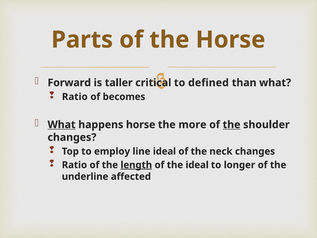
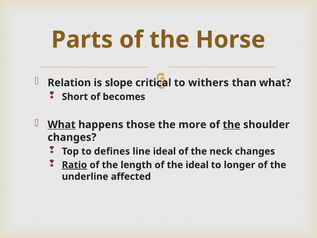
Forward: Forward -> Relation (69, 83)
taller: taller -> slope (119, 83)
defined: defined -> withers (208, 83)
Ratio: Ratio -> Short (75, 97)
happens horse: horse -> those (141, 125)
employ: employ -> defines (112, 151)
Ratio underline: none -> present (74, 165)
length underline: present -> none (136, 165)
